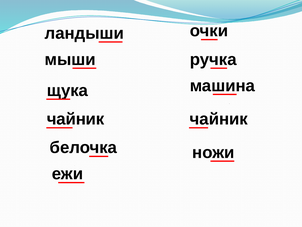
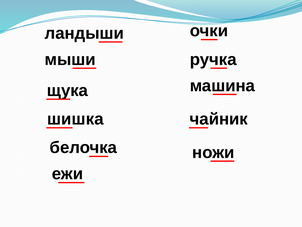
чайник: чайник -> шишка (75, 119)
